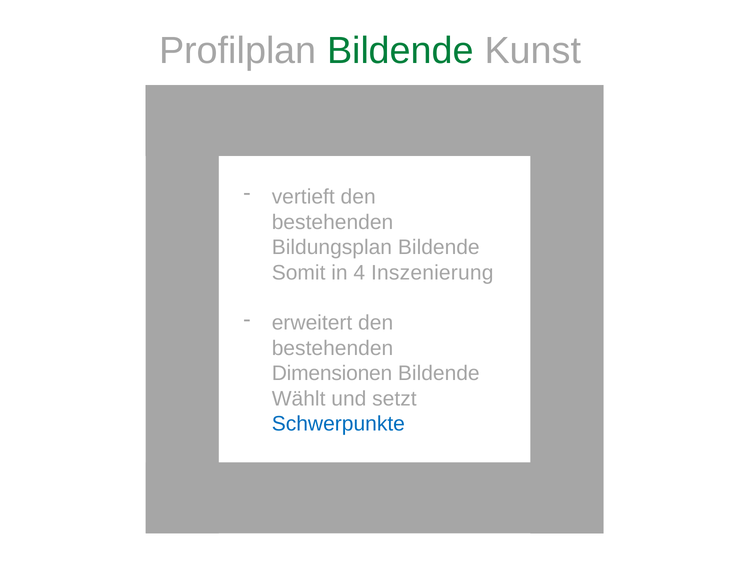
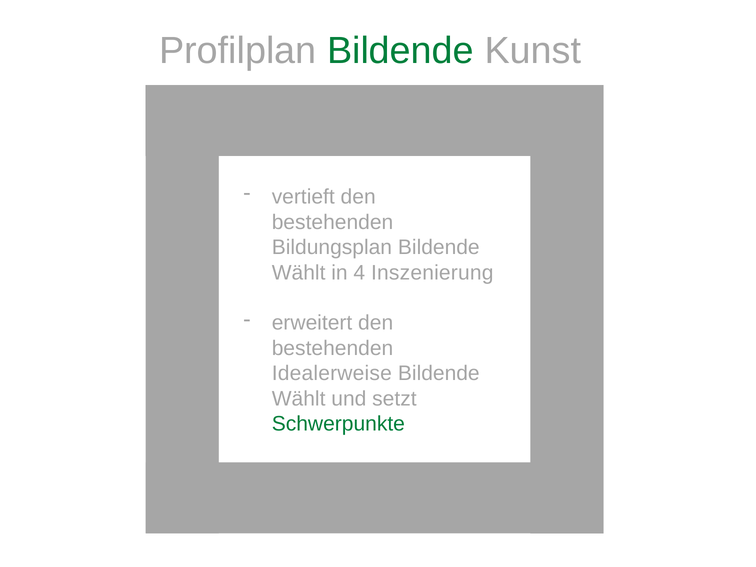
Somit: Somit -> Wählt (299, 273)
Dimensionen: Dimensionen -> Idealerweise (332, 373)
Schwerpunkte colour: blue -> green (338, 424)
